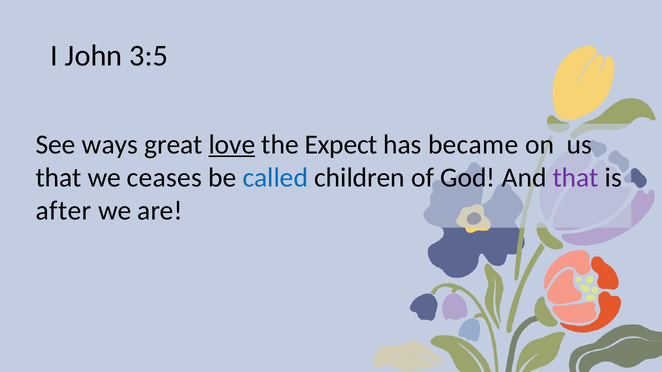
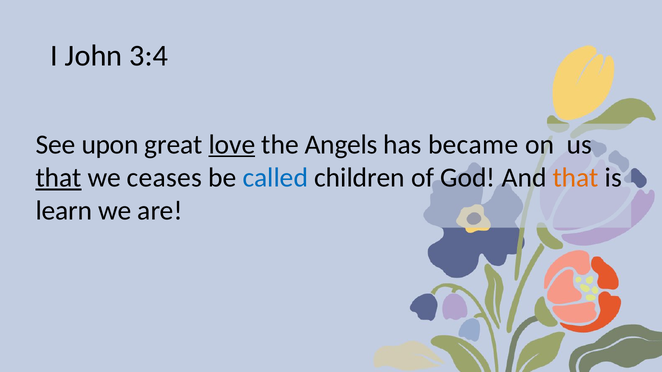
3:5: 3:5 -> 3:4 (149, 56)
ways: ways -> upon (110, 145)
Expect: Expect -> Angels (341, 145)
that underline: none -> present (59, 178)
that colour: purple -> orange (576, 178)
after: after -> learn (64, 211)
